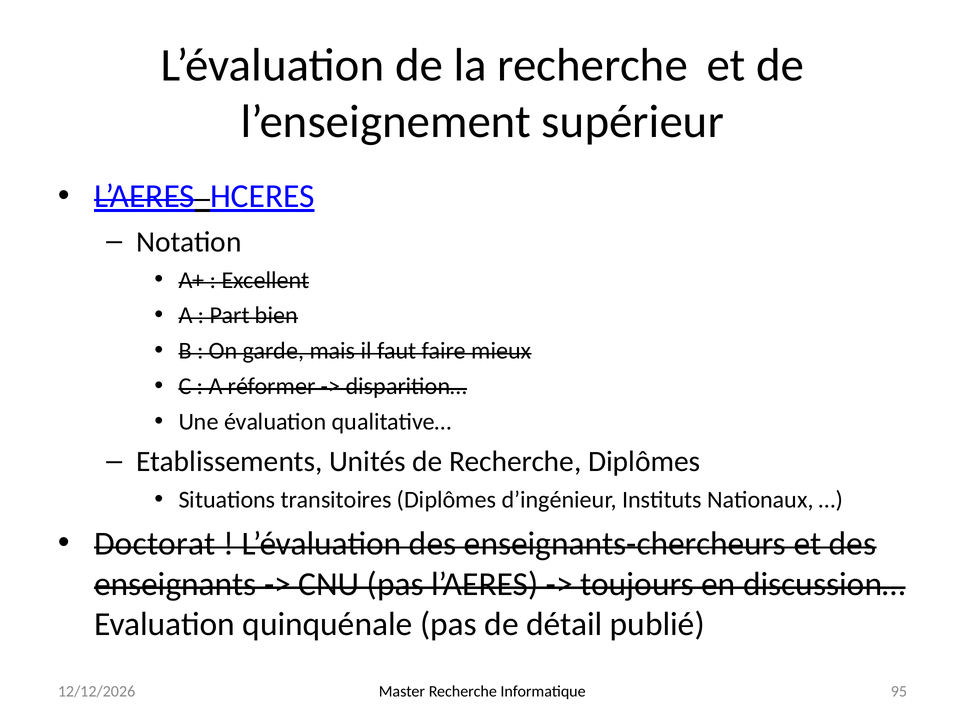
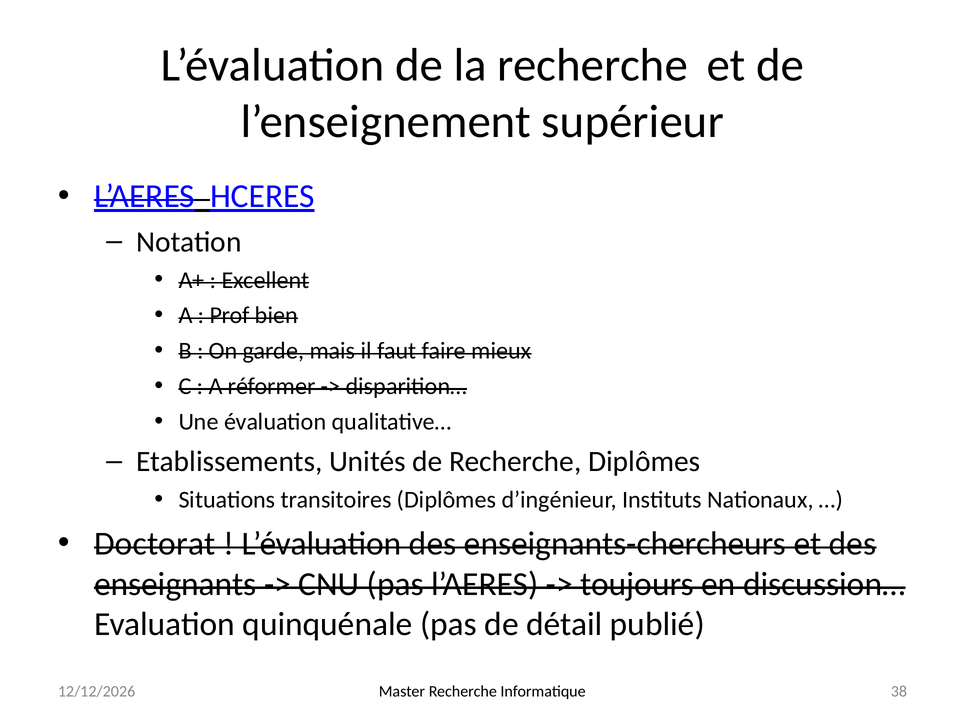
Part: Part -> Prof (230, 315)
95: 95 -> 38 (899, 691)
